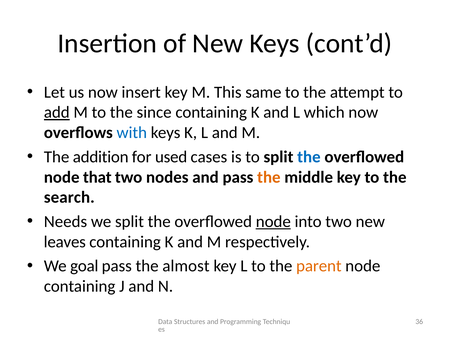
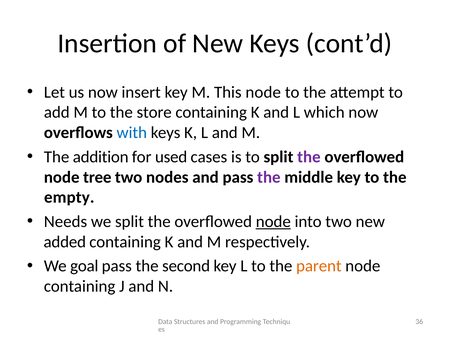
This same: same -> node (263, 92)
add underline: present -> none (57, 113)
since: since -> store (154, 113)
the colour: blue -> purple (309, 157)
that: that -> tree (97, 177)
the colour: orange -> purple (269, 177)
search: search -> empty (69, 198)
leaves: leaves -> added (65, 242)
almost: almost -> second (186, 266)
